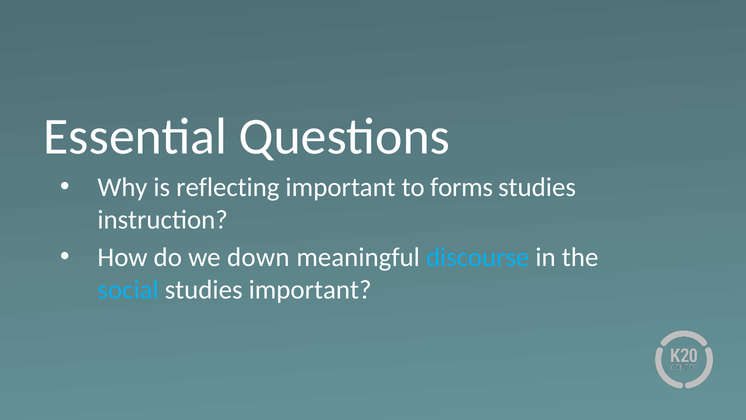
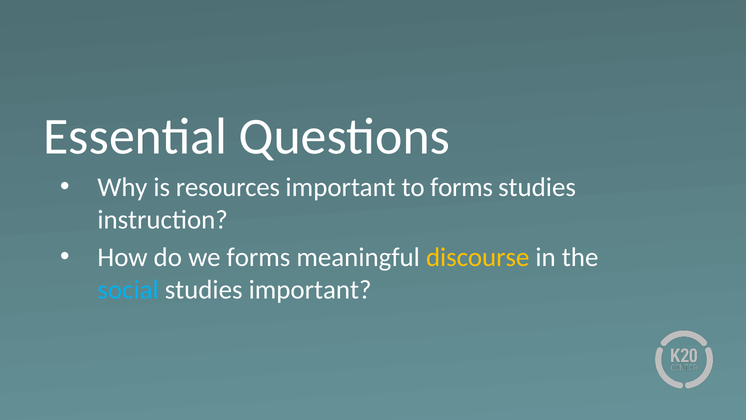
reflecting: reflecting -> resources (228, 187)
we down: down -> forms (258, 257)
discourse colour: light blue -> yellow (478, 257)
